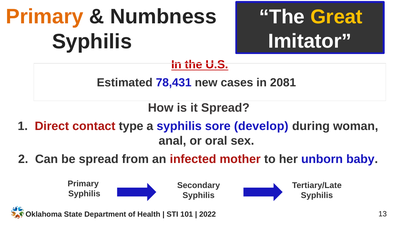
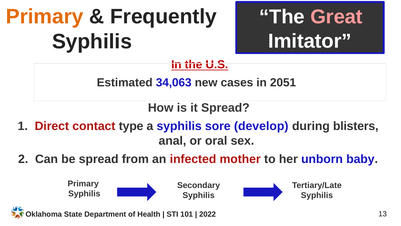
Numbness: Numbness -> Frequently (163, 17)
Great colour: yellow -> pink (337, 17)
78,431: 78,431 -> 34,063 (174, 83)
2081: 2081 -> 2051 (283, 83)
woman: woman -> blisters (356, 126)
